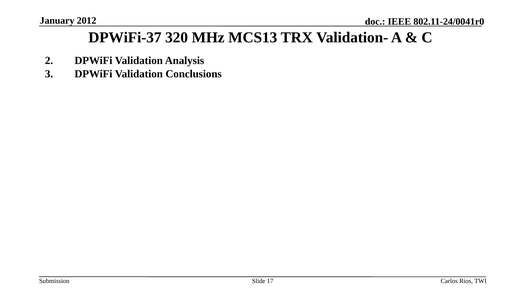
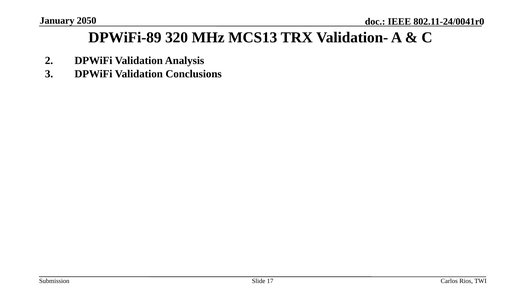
2012: 2012 -> 2050 (87, 21)
DPWiFi-37: DPWiFi-37 -> DPWiFi-89 (125, 37)
